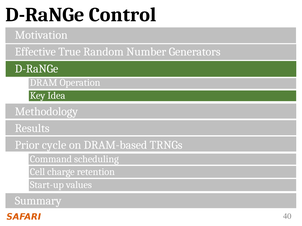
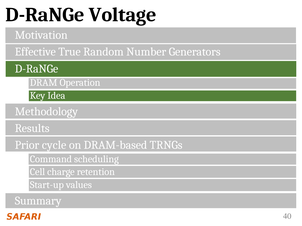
Control: Control -> Voltage (123, 15)
